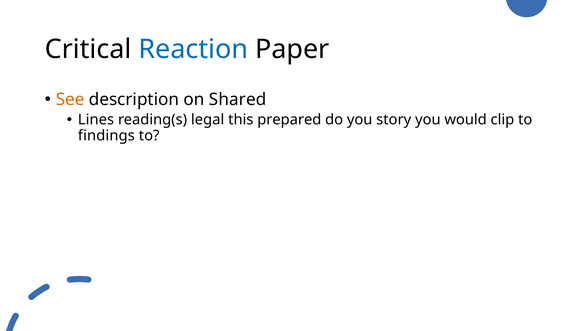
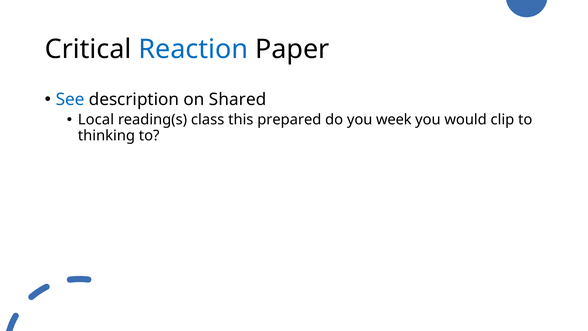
See colour: orange -> blue (70, 99)
Lines: Lines -> Local (96, 120)
legal: legal -> class (208, 120)
story: story -> week (394, 120)
findings: findings -> thinking (106, 136)
